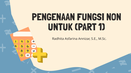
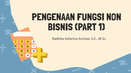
UNTUK: UNTUK -> BISNIS (60, 27)
